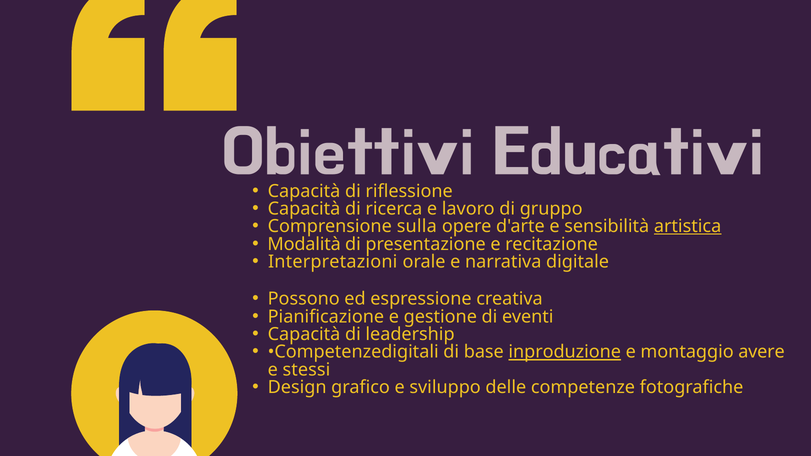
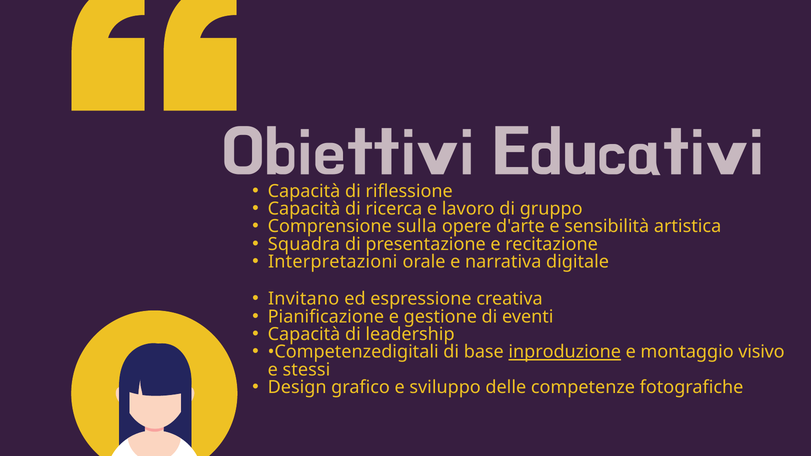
artistica underline: present -> none (688, 227)
Modalità: Modalità -> Squadra (304, 244)
Possono: Possono -> Invitano (304, 299)
avere: avere -> visivo (761, 352)
